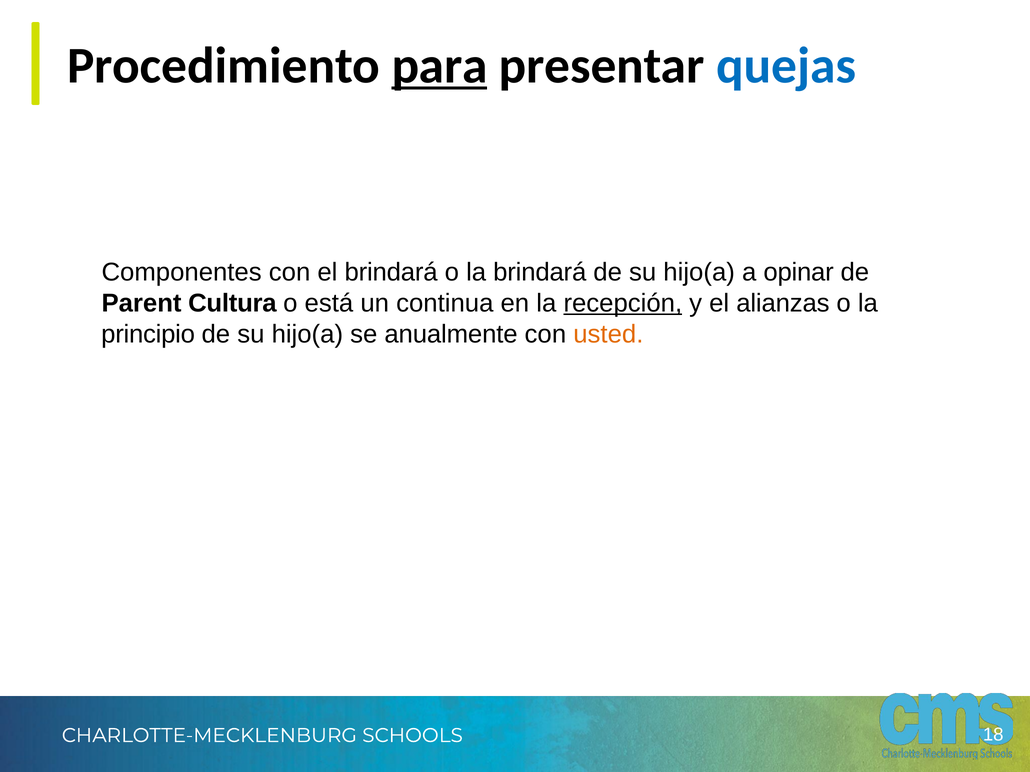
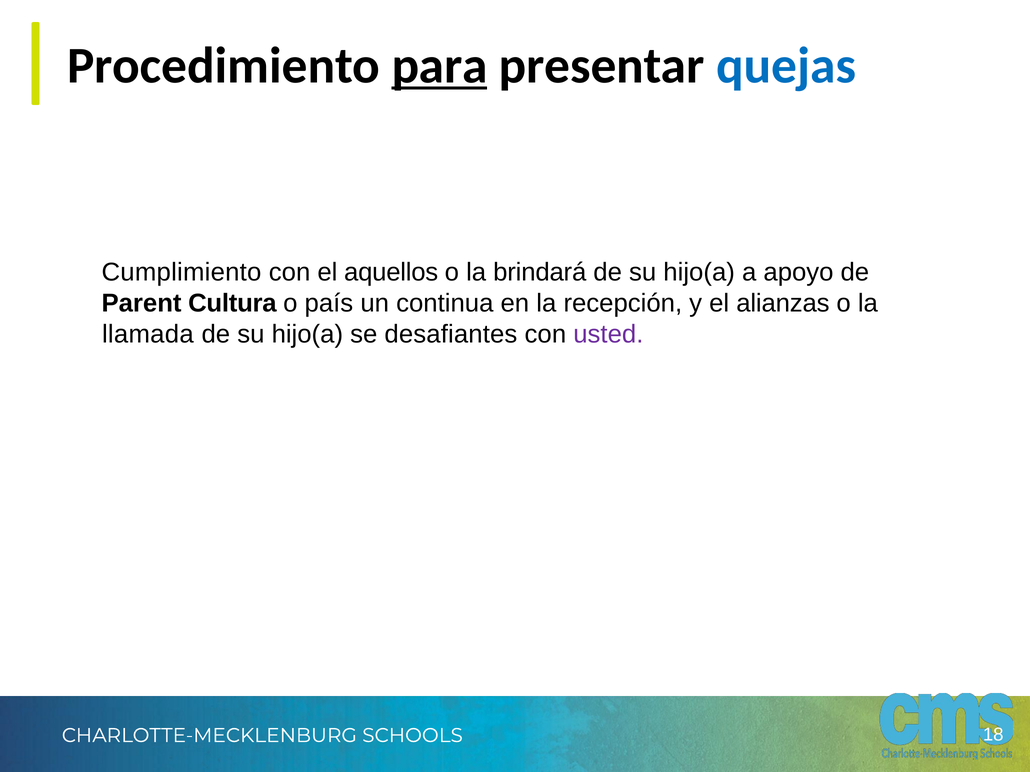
Componentes: Componentes -> Cumplimiento (181, 273)
el brindará: brindará -> aquellos (391, 273)
opinar: opinar -> apoyo (798, 273)
está: está -> país (329, 304)
recepción underline: present -> none (623, 304)
principio: principio -> llamada (148, 334)
anualmente: anualmente -> desafiantes (451, 334)
usted colour: orange -> purple (608, 334)
